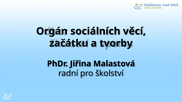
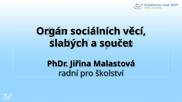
začátku: začátku -> slabých (69, 43)
tvorby: tvorby -> součet (116, 43)
